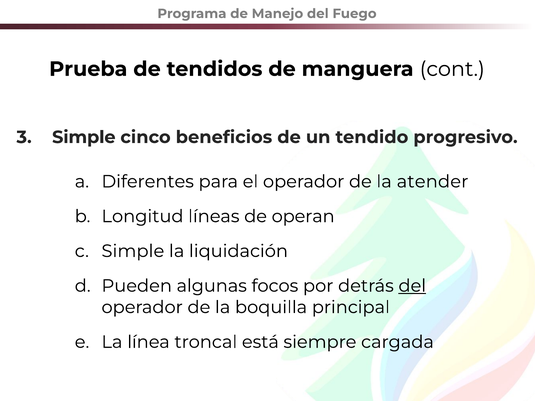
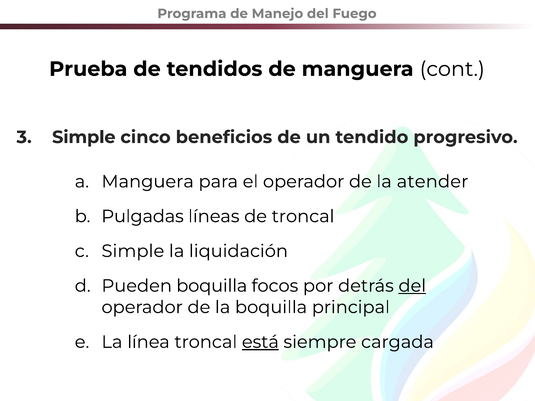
Diferentes: Diferentes -> Manguera (148, 182)
Longitud: Longitud -> Pulgadas (143, 216)
de operan: operan -> troncal (303, 216)
Pueden algunas: algunas -> boquilla (212, 286)
está underline: none -> present (260, 342)
